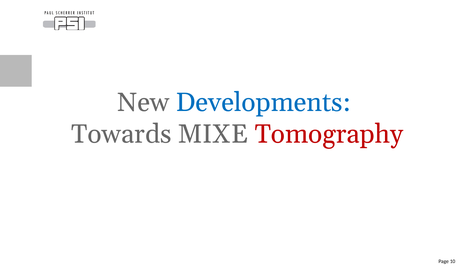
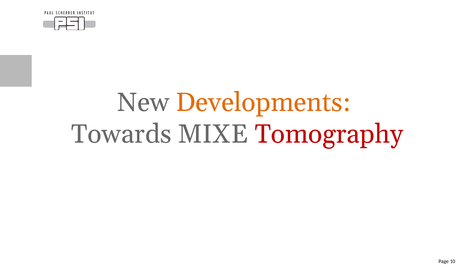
Developments colour: blue -> orange (263, 102)
